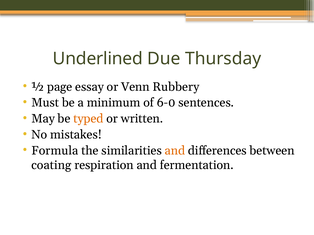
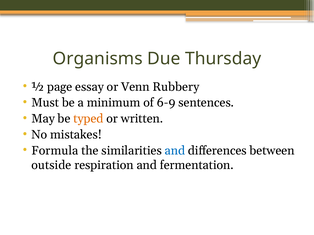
Underlined: Underlined -> Organisms (98, 59)
6-0: 6-0 -> 6-9 (166, 103)
and colour: orange -> blue (175, 151)
coating: coating -> outside (51, 166)
